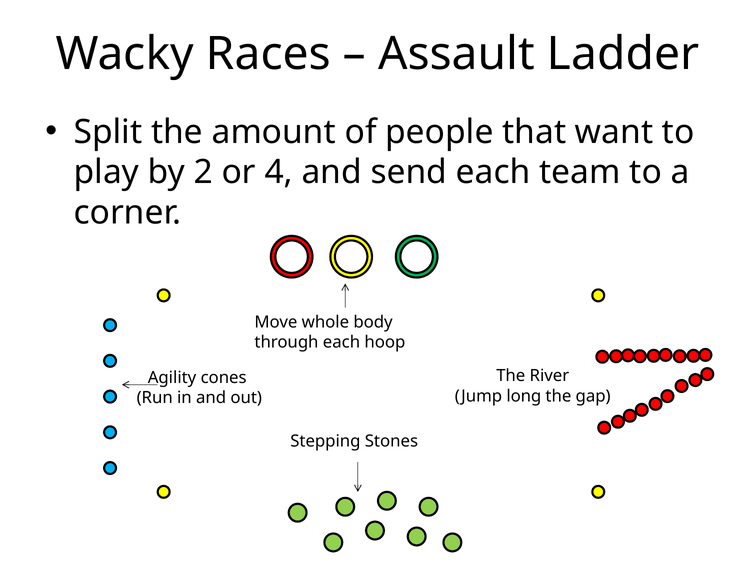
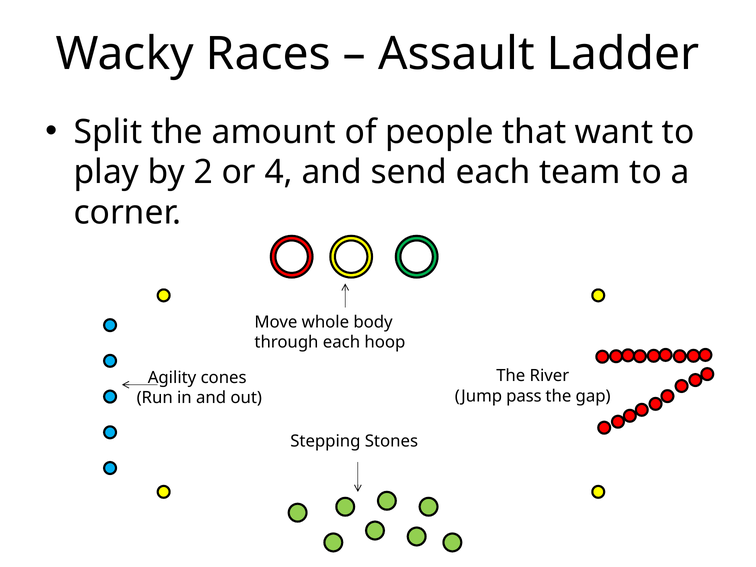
long: long -> pass (524, 396)
